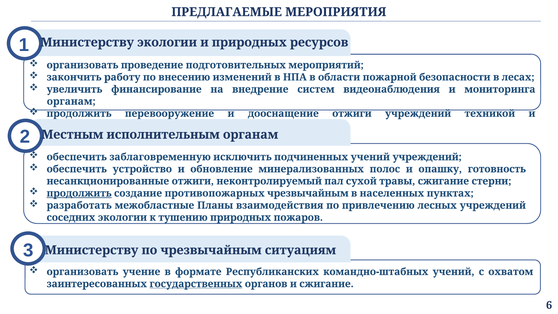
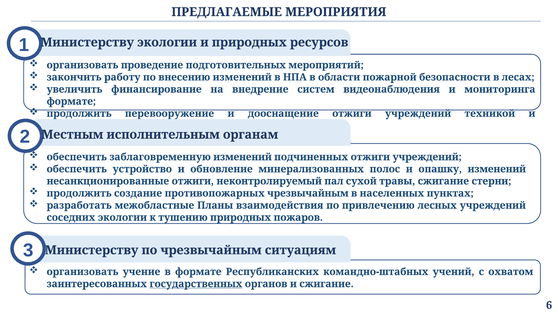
органам: органам -> формате (71, 101)
заблаговременную исключить: исключить -> изменений (243, 157)
подчиненных учений: учений -> отжиги (370, 157)
опашку готовность: готовность -> изменений (497, 169)
продолжить underline: present -> none (79, 193)
